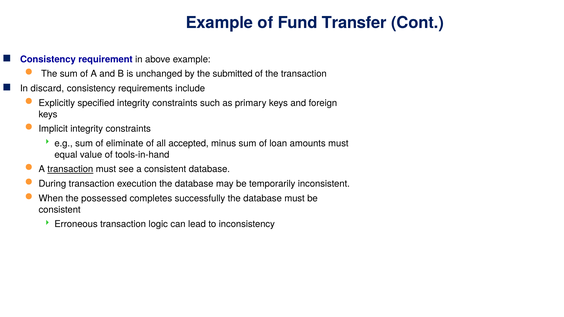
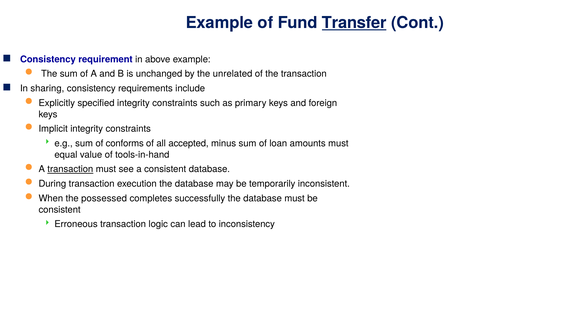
Transfer underline: none -> present (354, 23)
submitted: submitted -> unrelated (233, 74)
discard: discard -> sharing (47, 89)
eliminate: eliminate -> conforms (125, 144)
